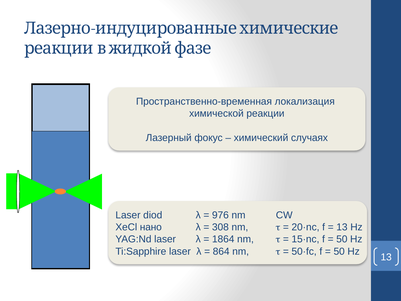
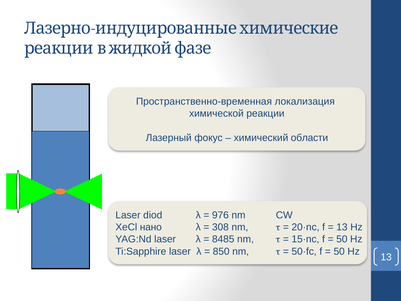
случаях: случаях -> области (309, 138)
1864: 1864 -> 8485 (223, 239)
864: 864 -> 850 (221, 251)
